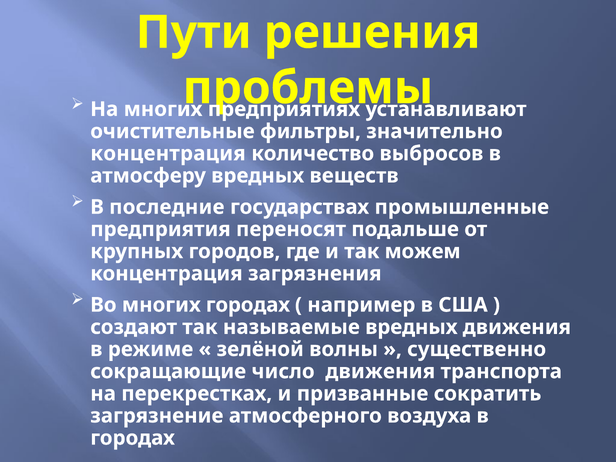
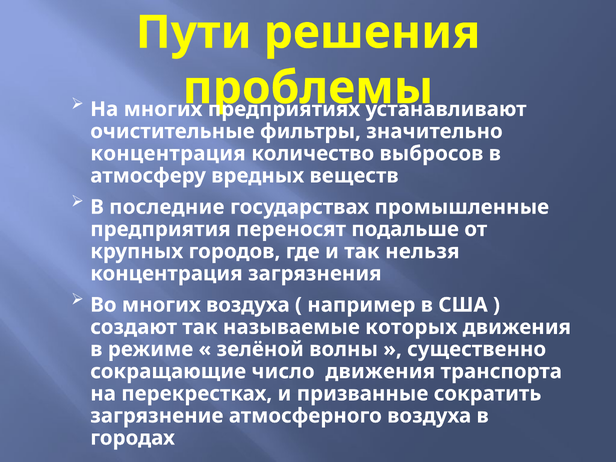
можем: можем -> нельзя (422, 251)
многих городах: городах -> воздуха (248, 305)
называемые вредных: вредных -> которых (411, 327)
